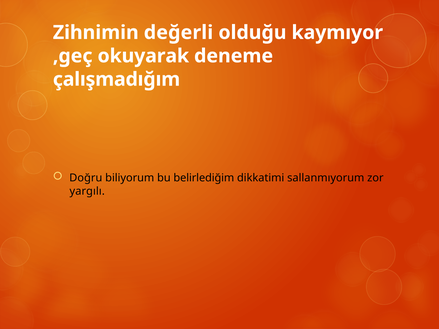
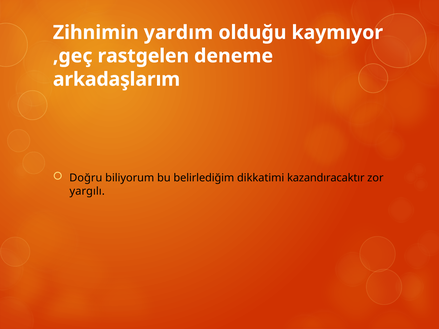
değerli: değerli -> yardım (178, 33)
okuyarak: okuyarak -> rastgelen (143, 56)
çalışmadığım: çalışmadığım -> arkadaşlarım (117, 79)
sallanmıyorum: sallanmıyorum -> kazandıracaktır (326, 178)
